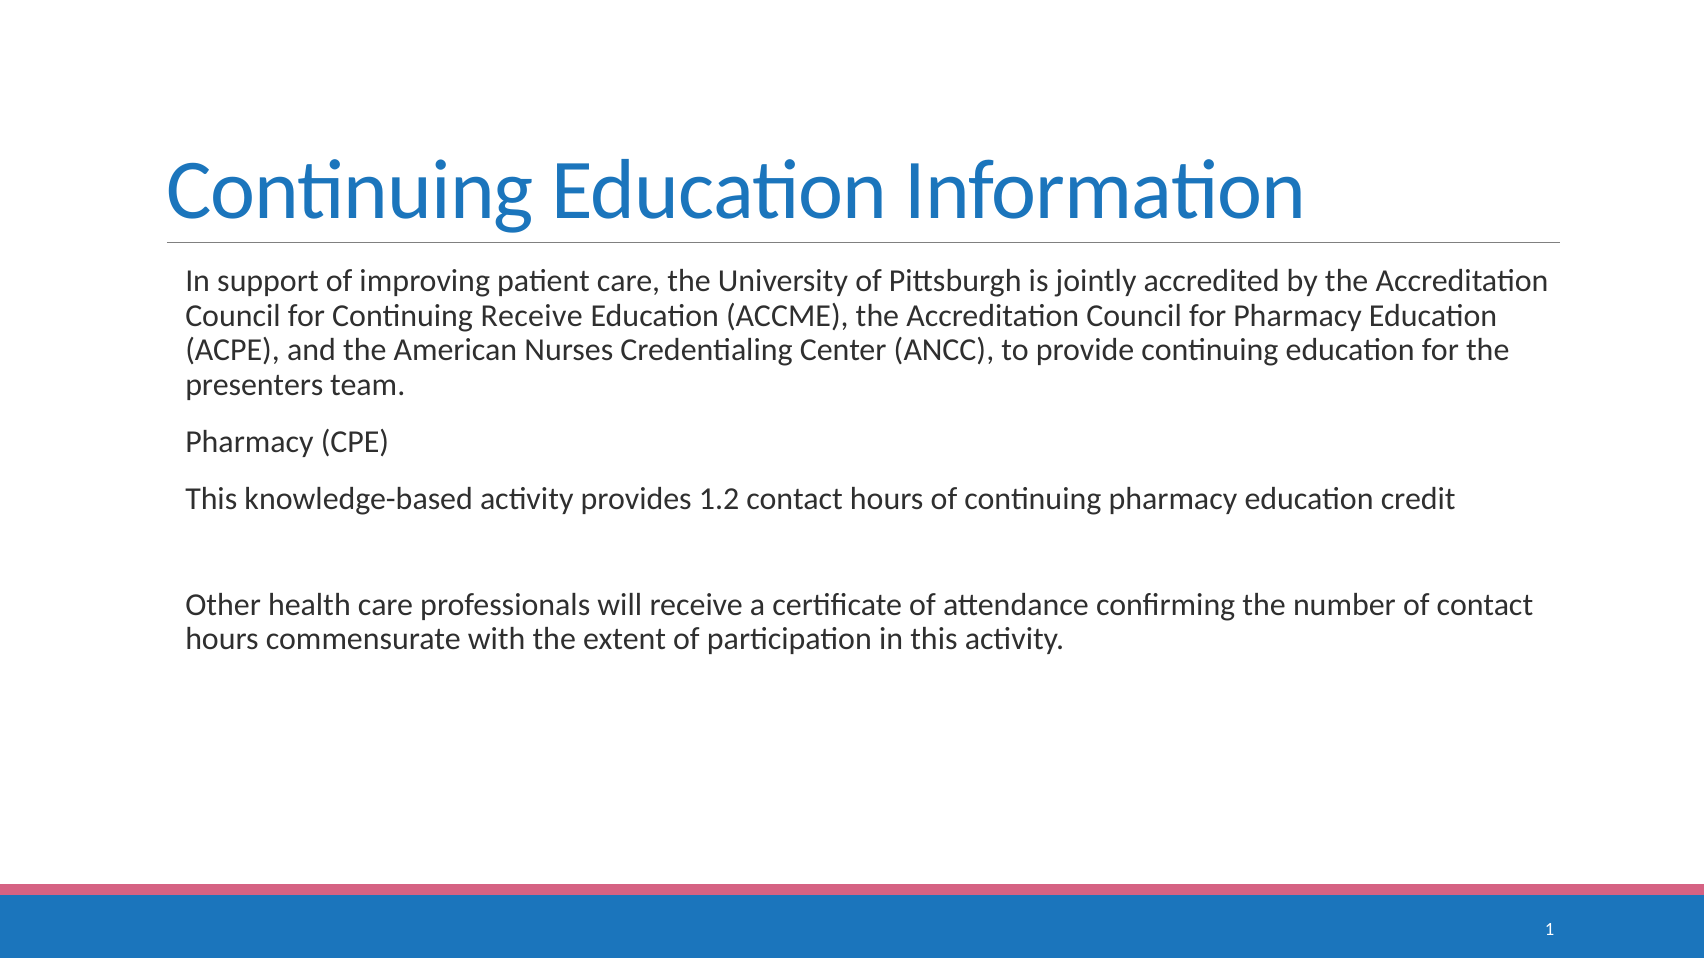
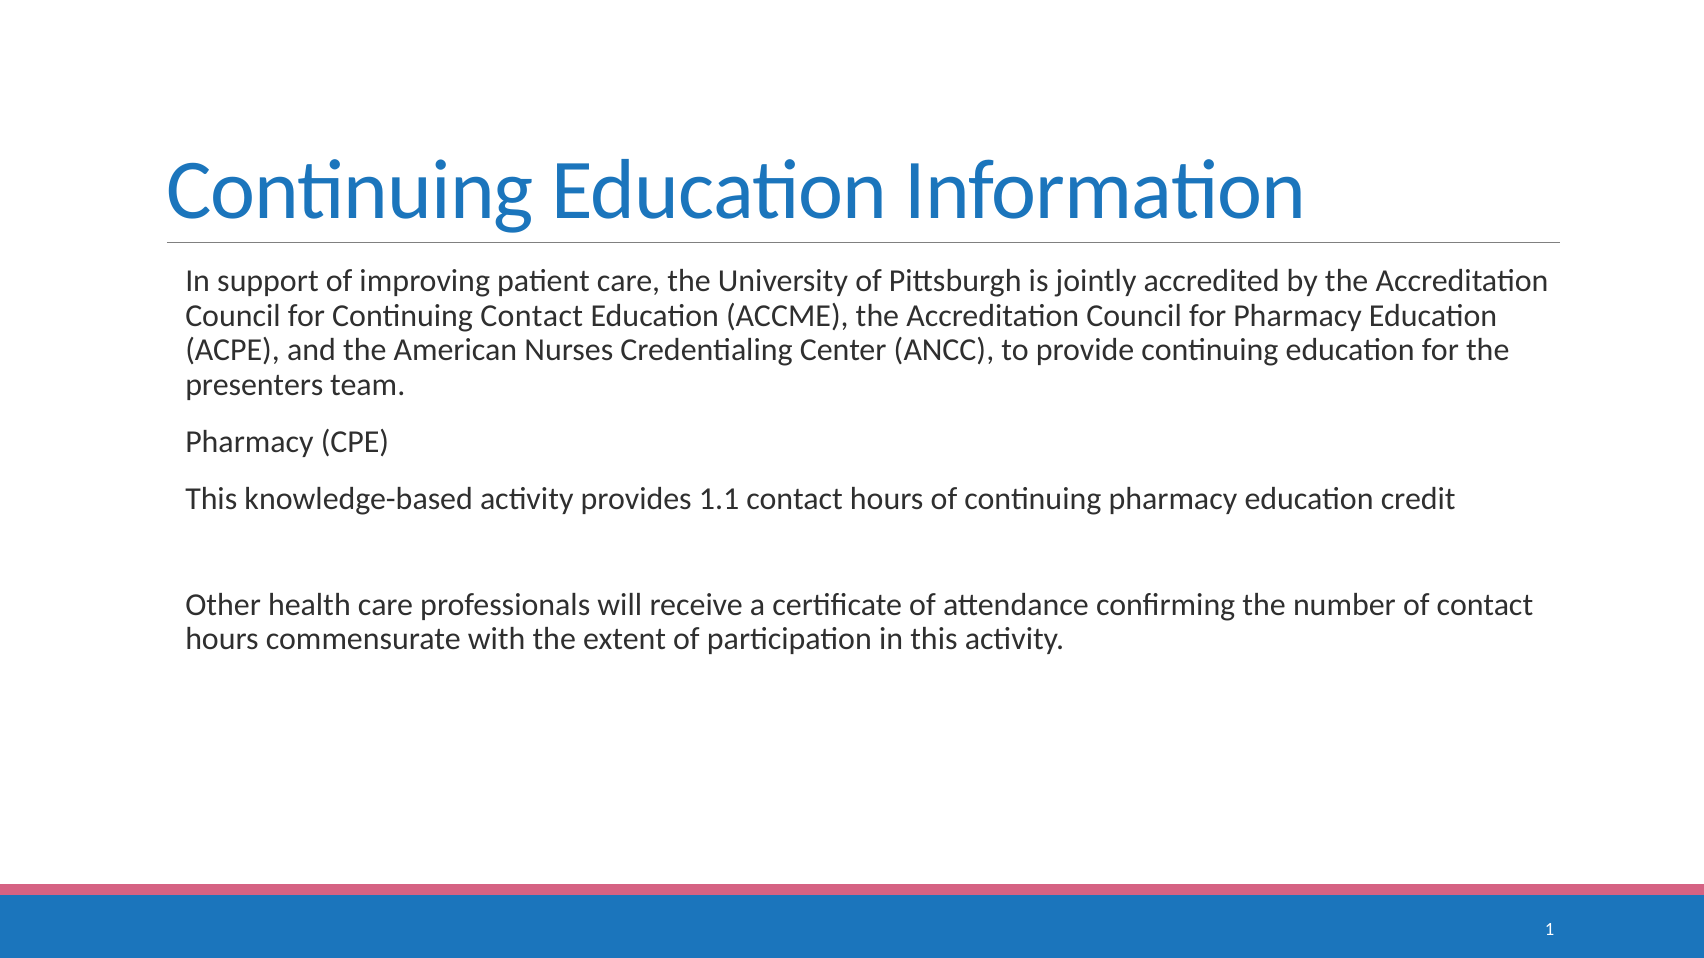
Continuing Receive: Receive -> Contact (532, 316)
1.2: 1.2 -> 1.1 (719, 499)
